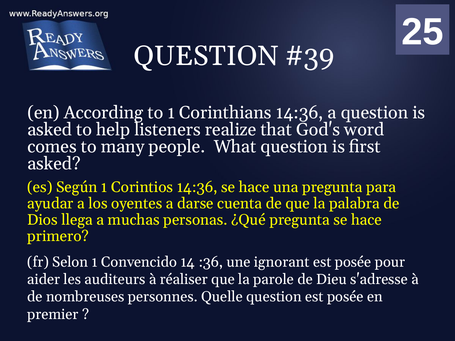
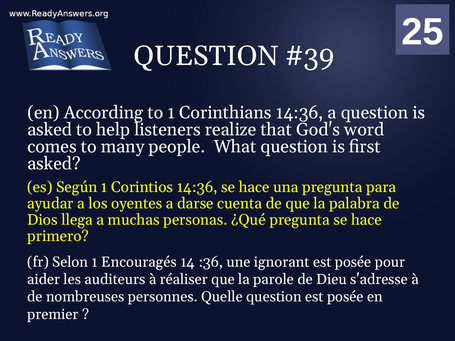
Convencido: Convencido -> Encouragés (139, 262)
